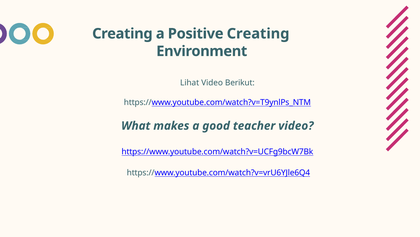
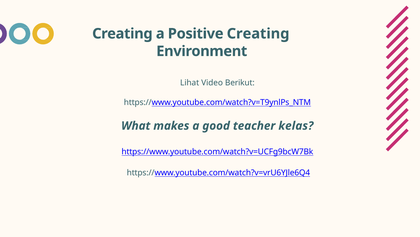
teacher video: video -> kelas (296, 125)
